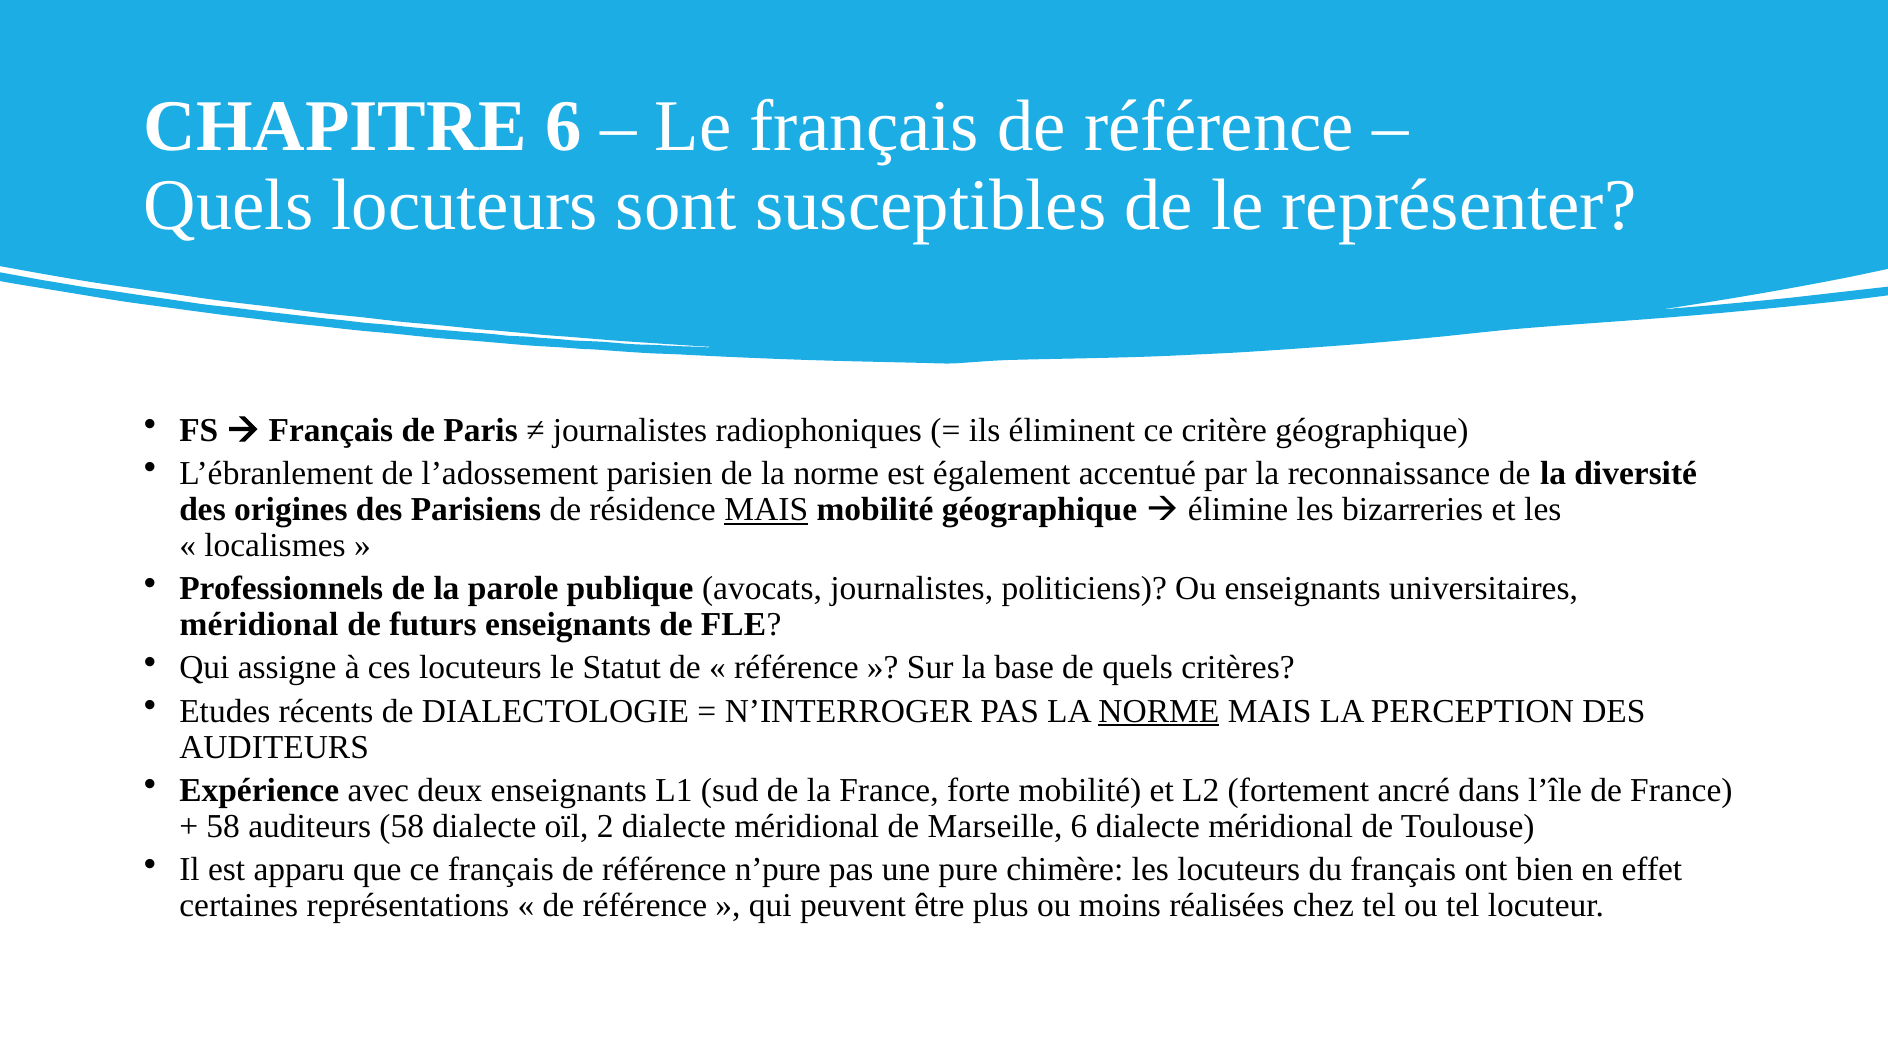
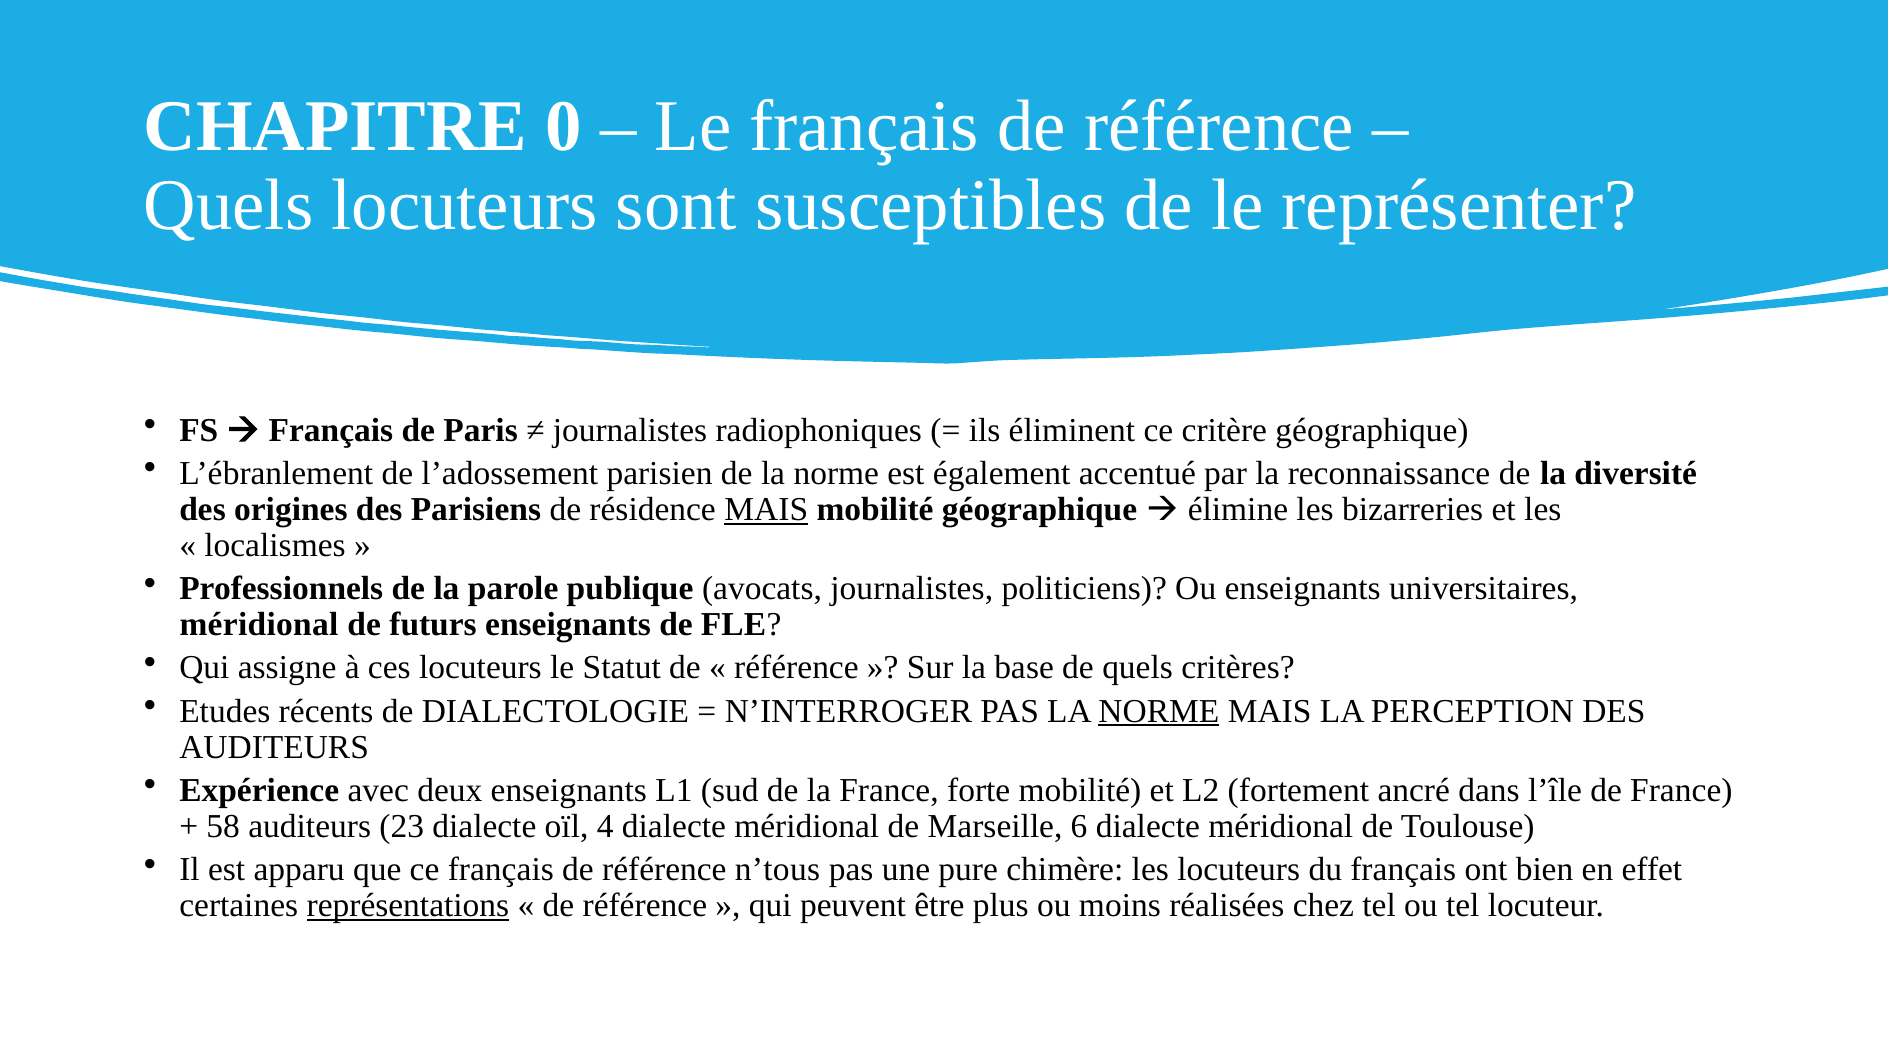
CHAPITRE 6: 6 -> 0 (563, 127)
auditeurs 58: 58 -> 23 (402, 826)
2: 2 -> 4 (605, 826)
n’pure: n’pure -> n’tous (778, 870)
représentations underline: none -> present (408, 906)
